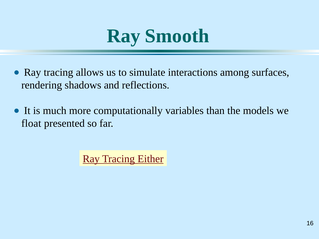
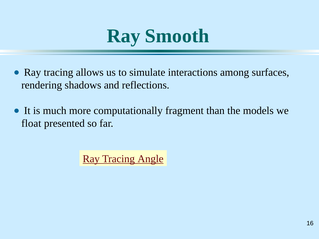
variables: variables -> fragment (184, 111)
Either: Either -> Angle (151, 159)
